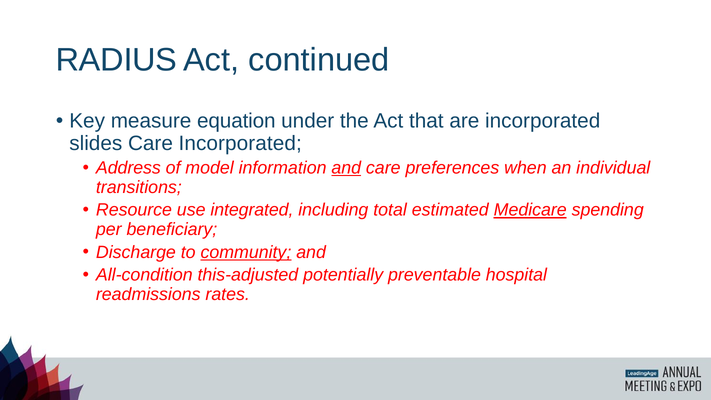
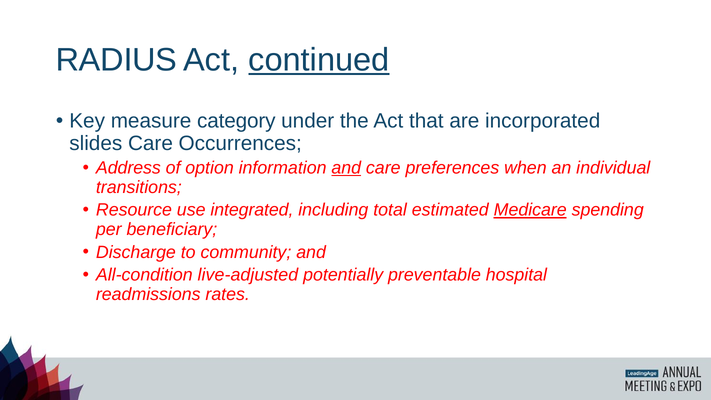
continued underline: none -> present (319, 60)
equation: equation -> category (236, 121)
Care Incorporated: Incorporated -> Occurrences (240, 143)
model: model -> option (210, 168)
community underline: present -> none (246, 252)
this-adjusted: this-adjusted -> live-adjusted (248, 275)
